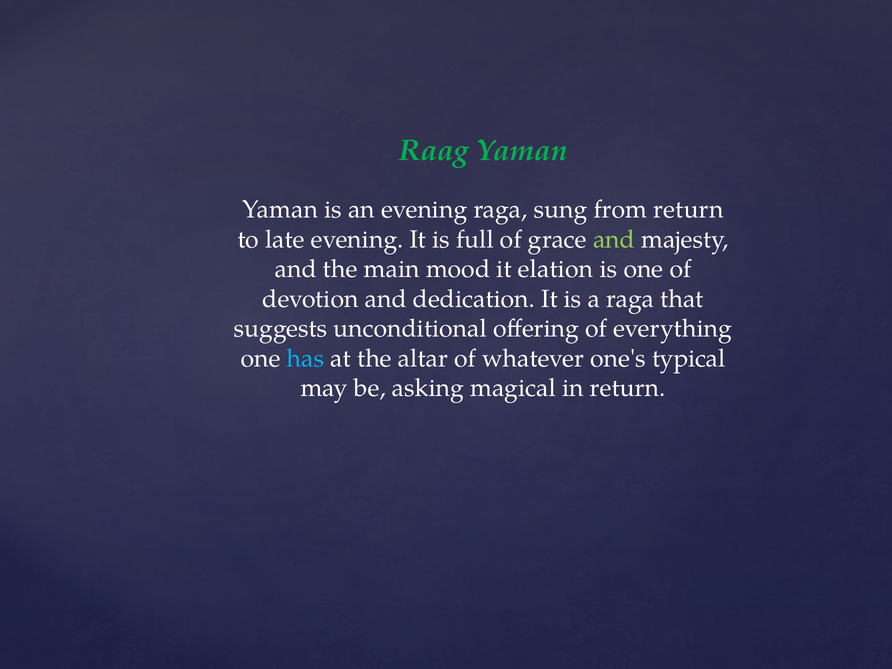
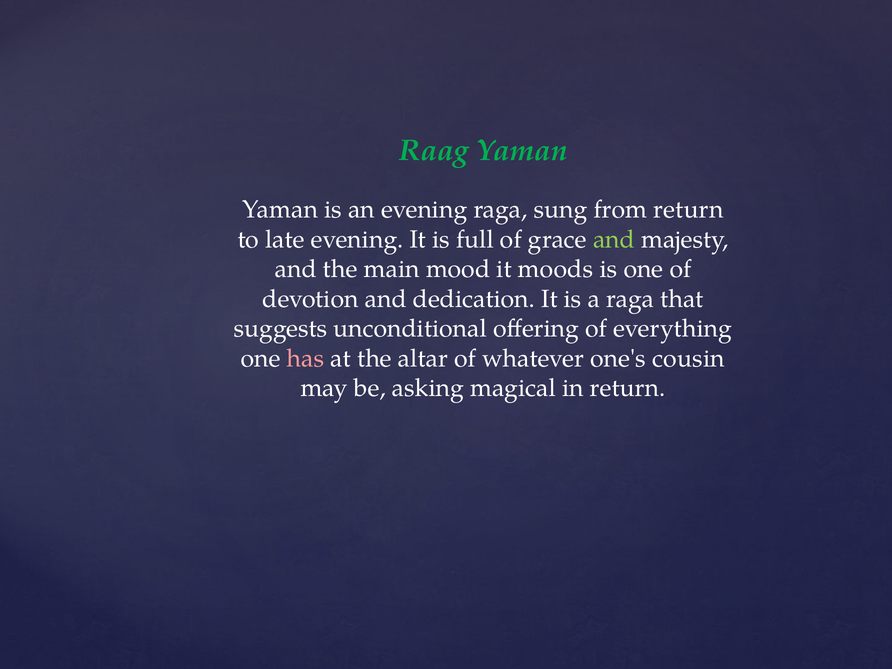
elation: elation -> moods (556, 269)
has colour: light blue -> pink (305, 359)
typical: typical -> cousin (688, 359)
